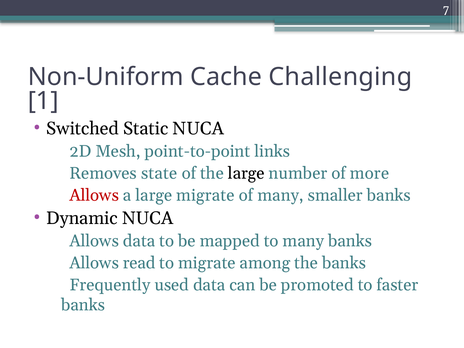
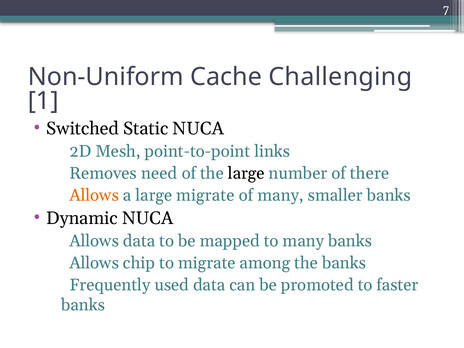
state: state -> need (159, 173)
more: more -> there (369, 173)
Allows colour: red -> orange (94, 195)
read: read -> chip (139, 263)
